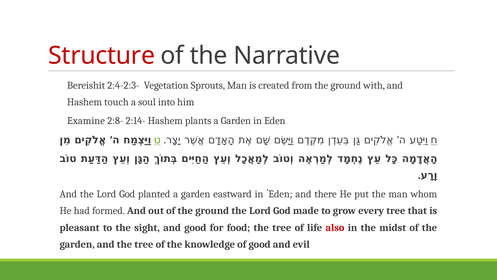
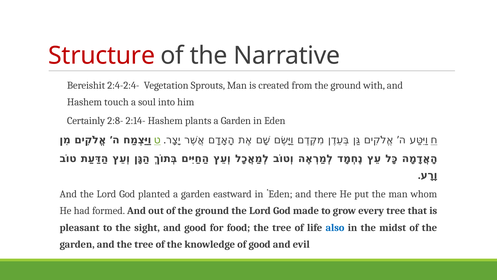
2:4-2:3-: 2:4-2:3- -> 2:4-2:4- (123, 85)
Examine: Examine -> Certainly (86, 121)
also colour: red -> blue (335, 227)
